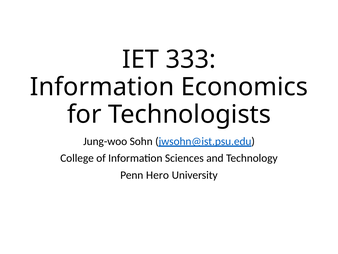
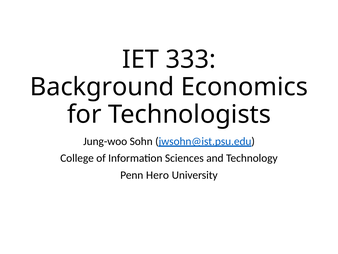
Information: Information -> Background (102, 87)
